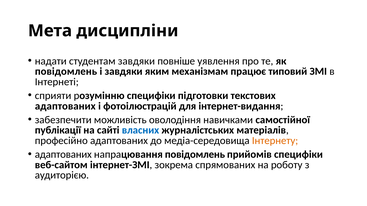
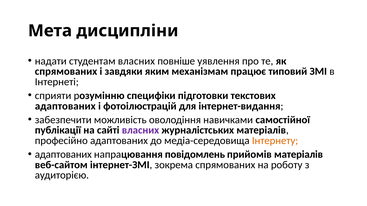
студентам завдяки: завдяки -> власних (136, 61)
повідомлень: повідомлень -> спрямованих (66, 72)
власних colour: blue -> purple (140, 130)
прийомів специфіки: специфіки -> матеріалів (299, 155)
